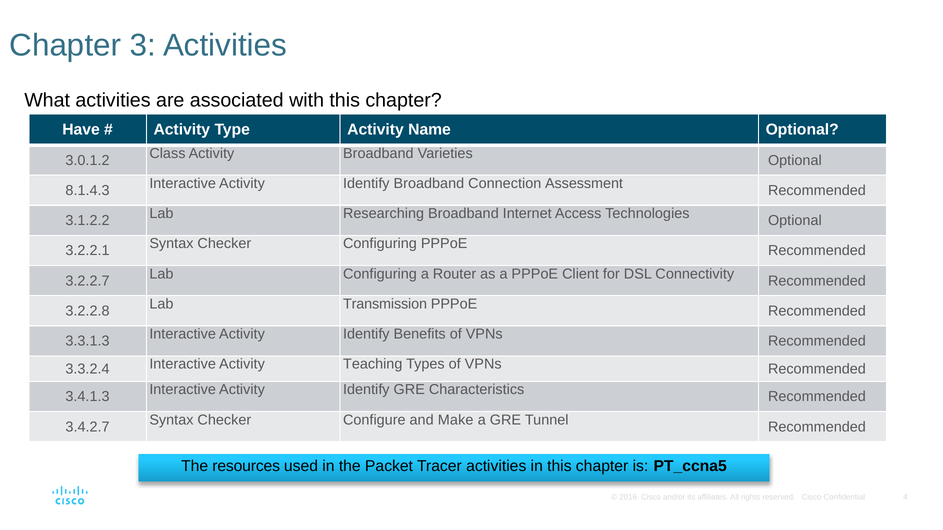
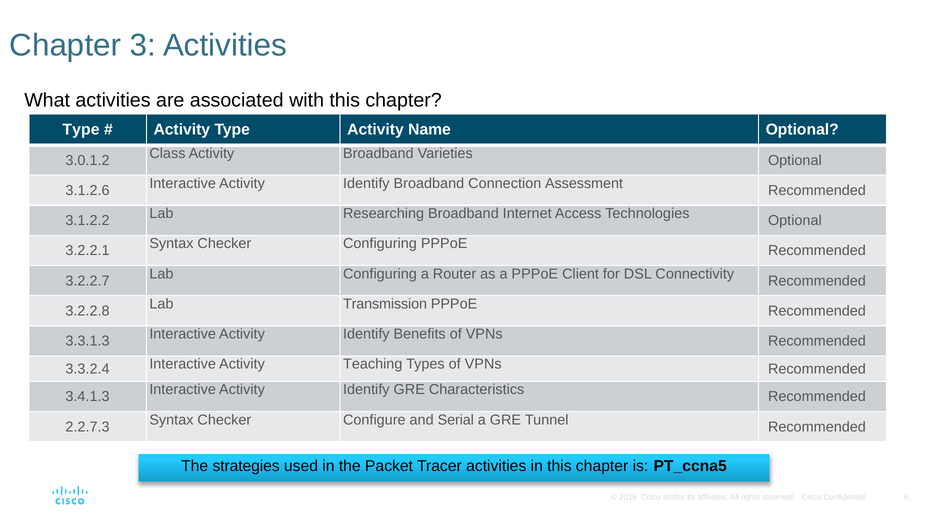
Have: Have -> Type (81, 130)
8.1.4.3: 8.1.4.3 -> 3.1.2.6 (88, 191)
3.4.2.7: 3.4.2.7 -> 2.2.7.3 (88, 427)
Make: Make -> Serial (456, 420)
resources: resources -> strategies (246, 467)
